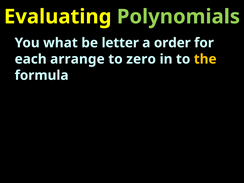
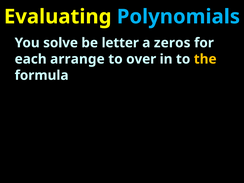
Polynomials colour: light green -> light blue (178, 17)
what: what -> solve (61, 43)
order: order -> zeros (172, 43)
zero: zero -> over (141, 59)
